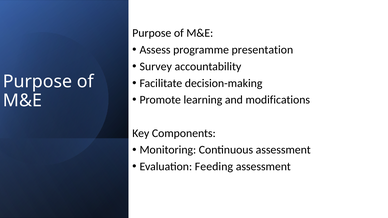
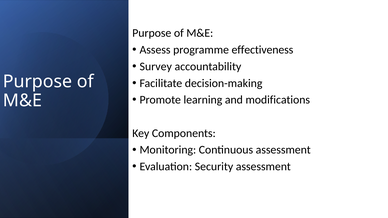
presentation: presentation -> effectiveness (262, 50)
Feeding: Feeding -> Security (214, 167)
